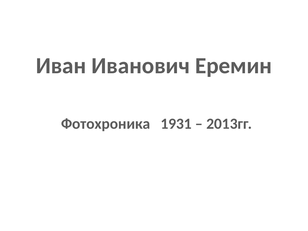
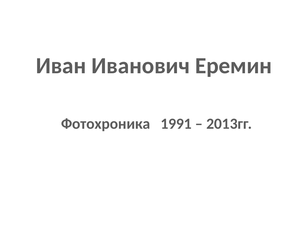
1931: 1931 -> 1991 (176, 124)
